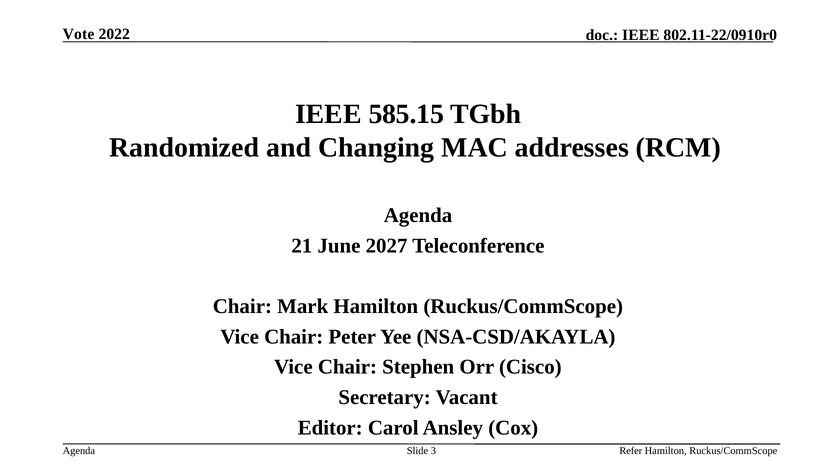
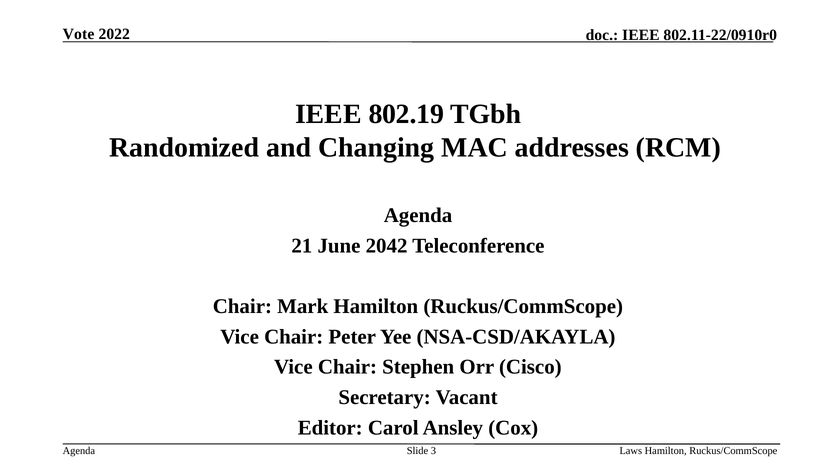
585.15: 585.15 -> 802.19 (406, 114)
2027: 2027 -> 2042 (387, 246)
Refer: Refer -> Laws (631, 451)
